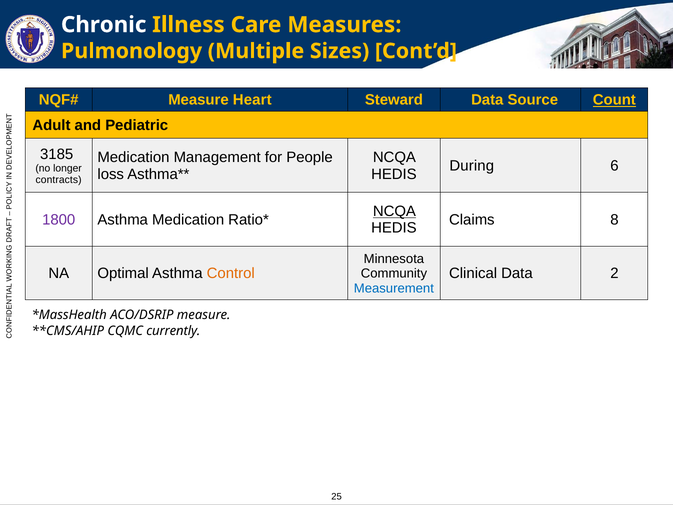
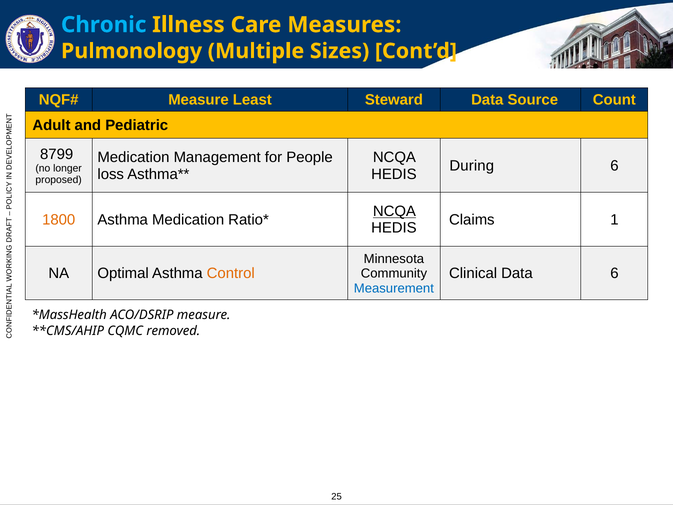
Chronic colour: white -> light blue (104, 25)
Heart: Heart -> Least (252, 100)
Count underline: present -> none (614, 100)
3185: 3185 -> 8799 (57, 154)
contracts: contracts -> proposed (59, 180)
1800 colour: purple -> orange (59, 220)
8: 8 -> 1 (614, 220)
Data 2: 2 -> 6 (614, 273)
currently: currently -> removed (173, 331)
